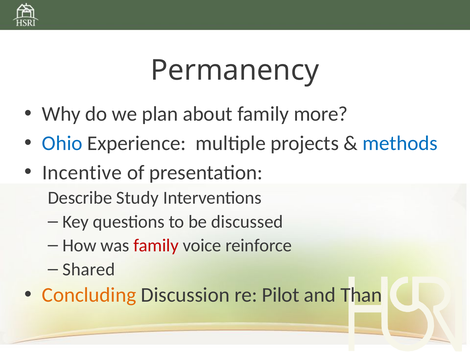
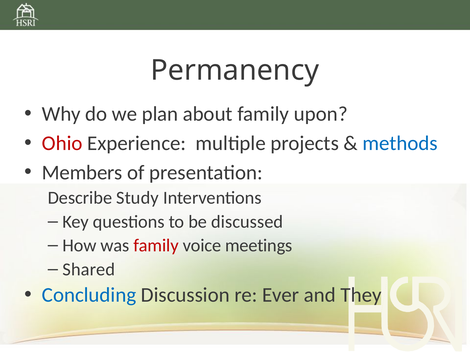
more: more -> upon (321, 114)
Ohio colour: blue -> red (62, 144)
Incentive: Incentive -> Members (82, 173)
reinforce: reinforce -> meetings (259, 246)
Concluding colour: orange -> blue (89, 295)
Pilot: Pilot -> Ever (281, 295)
Than: Than -> They (361, 295)
